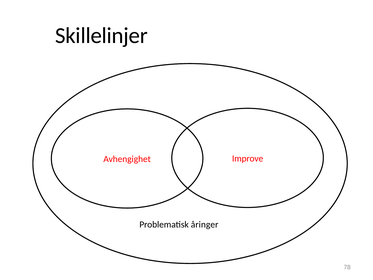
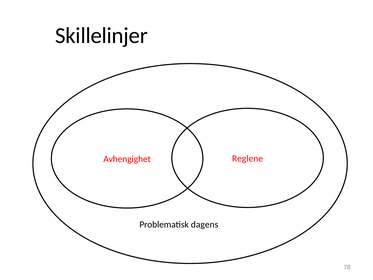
Improve: Improve -> Reglene (248, 158)
åringer: åringer -> dagens (205, 224)
